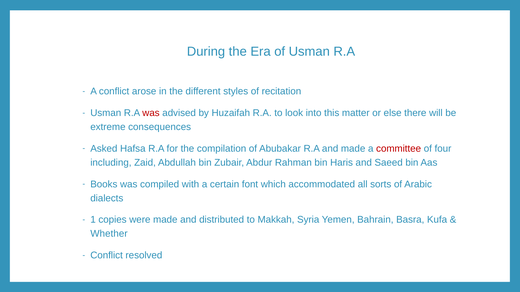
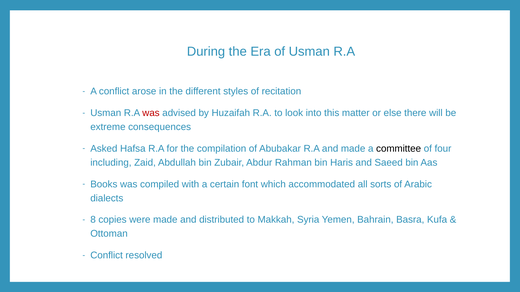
committee colour: red -> black (399, 149)
1: 1 -> 8 (93, 220)
Whether: Whether -> Ottoman (109, 234)
